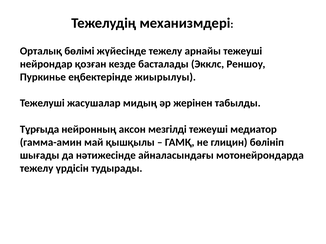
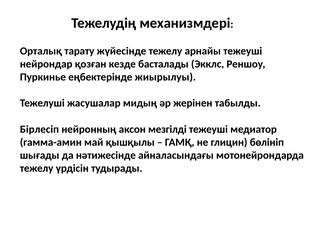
бөлімі: бөлімі -> тарату (79, 51)
Тұрғыда: Тұрғыда -> Бірлесіп (39, 129)
